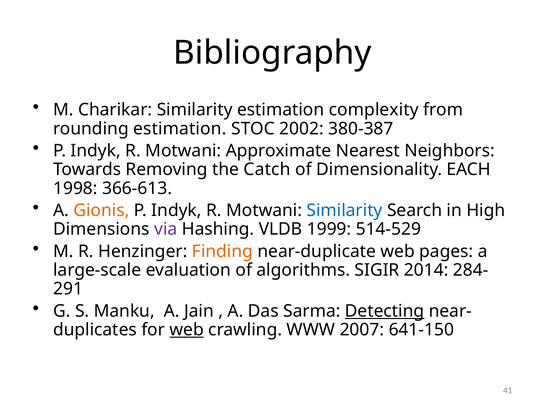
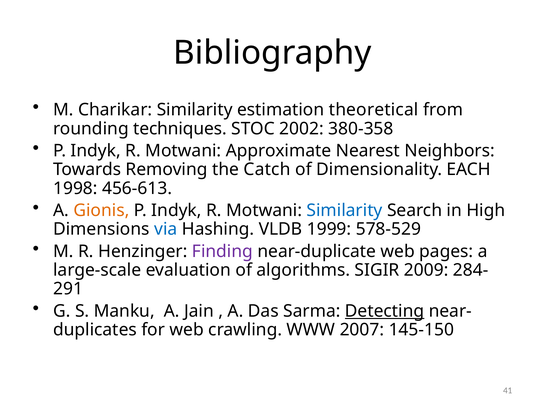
complexity: complexity -> theoretical (374, 110)
rounding estimation: estimation -> techniques (180, 129)
380-387: 380-387 -> 380-358 (361, 129)
366-613: 366-613 -> 456-613 (137, 188)
via colour: purple -> blue (166, 229)
514-529: 514-529 -> 578-529 (388, 229)
Finding colour: orange -> purple (222, 251)
2014: 2014 -> 2009 (426, 270)
web underline: present -> none (187, 330)
641-150: 641-150 -> 145-150 (421, 330)
